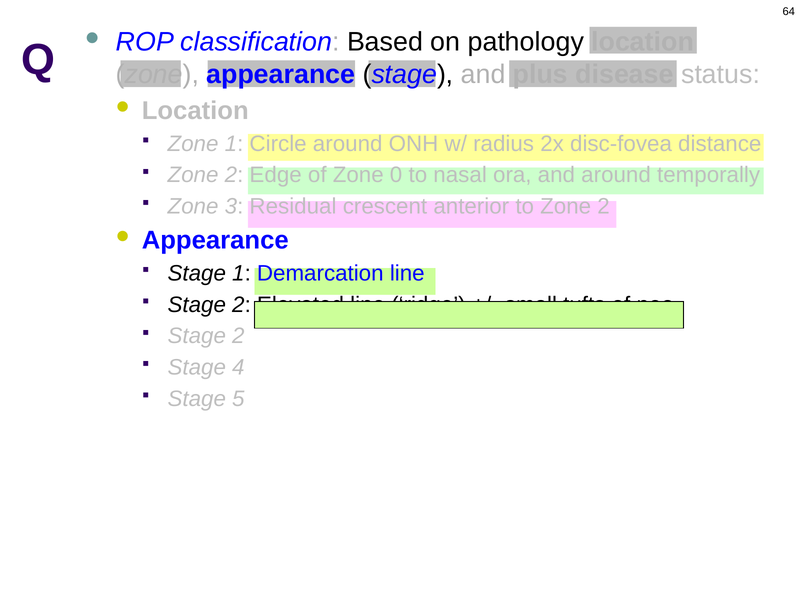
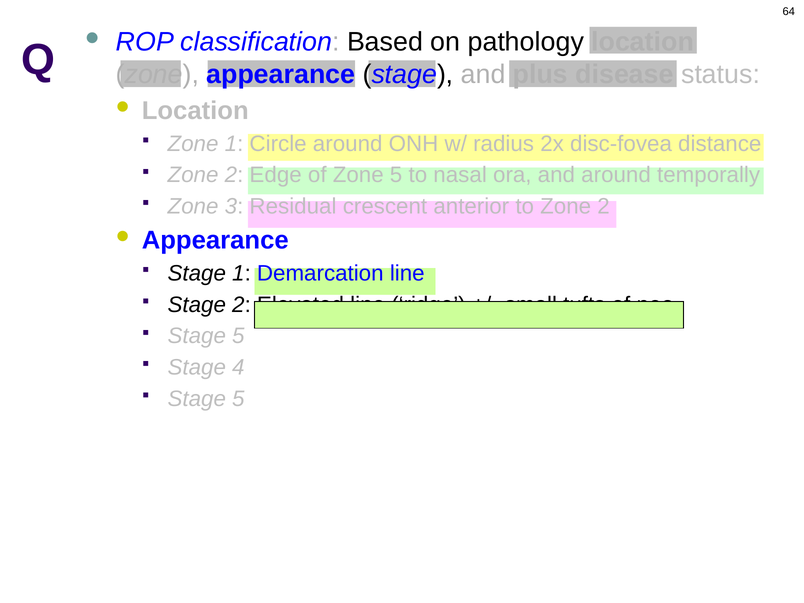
Zone 0: 0 -> 5 (396, 175)
2: 2 -> 5 (238, 336)
